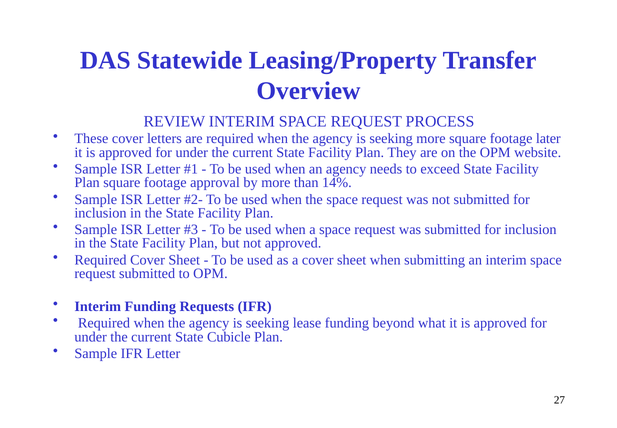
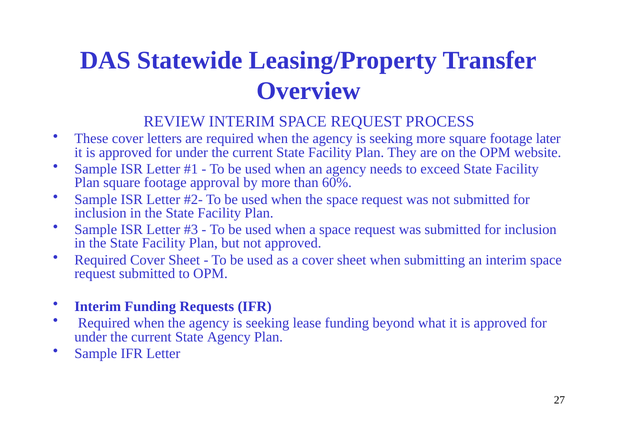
14%: 14% -> 60% (337, 182)
State Cubicle: Cubicle -> Agency (229, 336)
